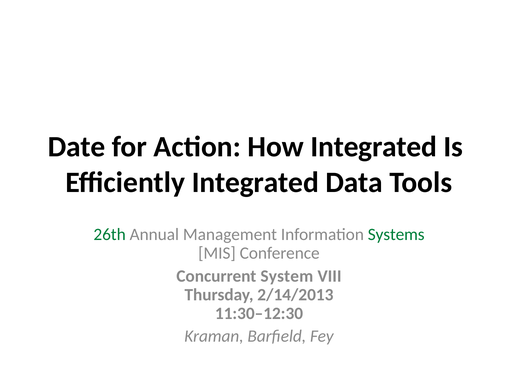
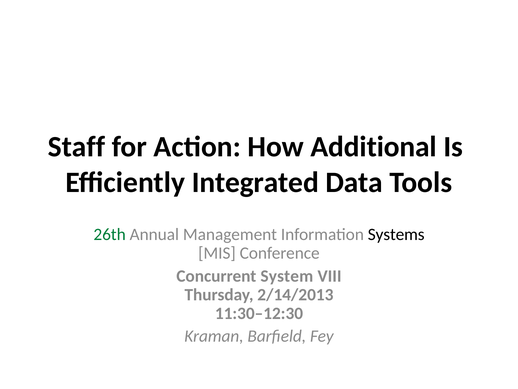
Date: Date -> Staff (76, 147)
How Integrated: Integrated -> Additional (374, 147)
Systems colour: green -> black (396, 234)
